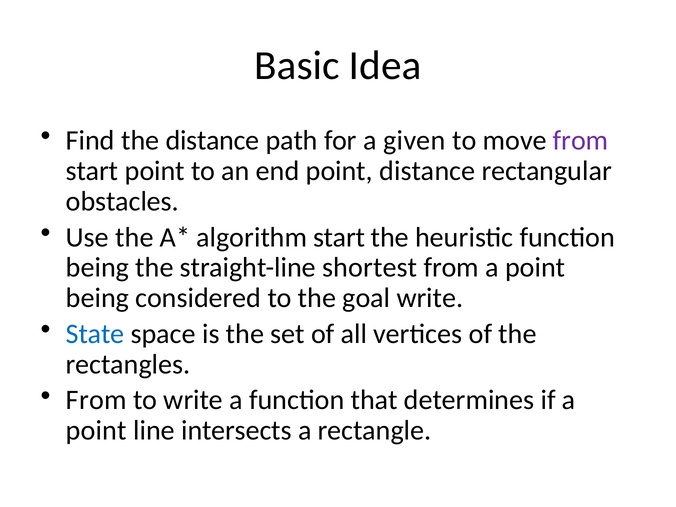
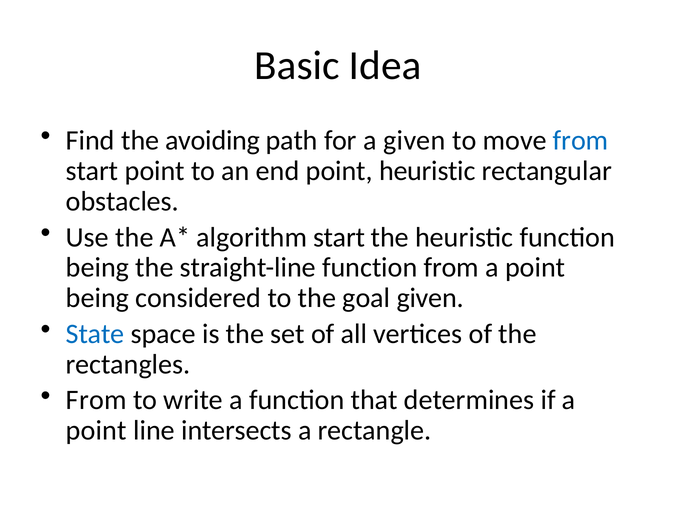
the distance: distance -> avoiding (213, 141)
from colour: purple -> blue (581, 141)
point distance: distance -> heuristic (427, 171)
straight-line shortest: shortest -> function (370, 268)
goal write: write -> given (430, 298)
